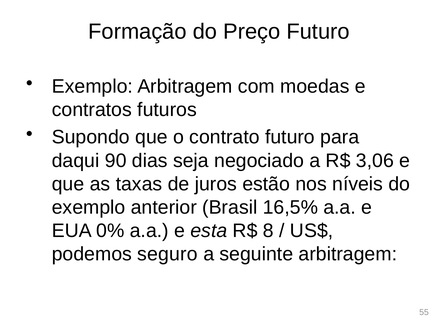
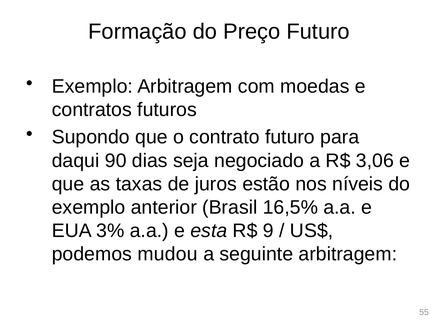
0%: 0% -> 3% (110, 230)
8: 8 -> 9 (268, 230)
seguro: seguro -> mudou (168, 254)
